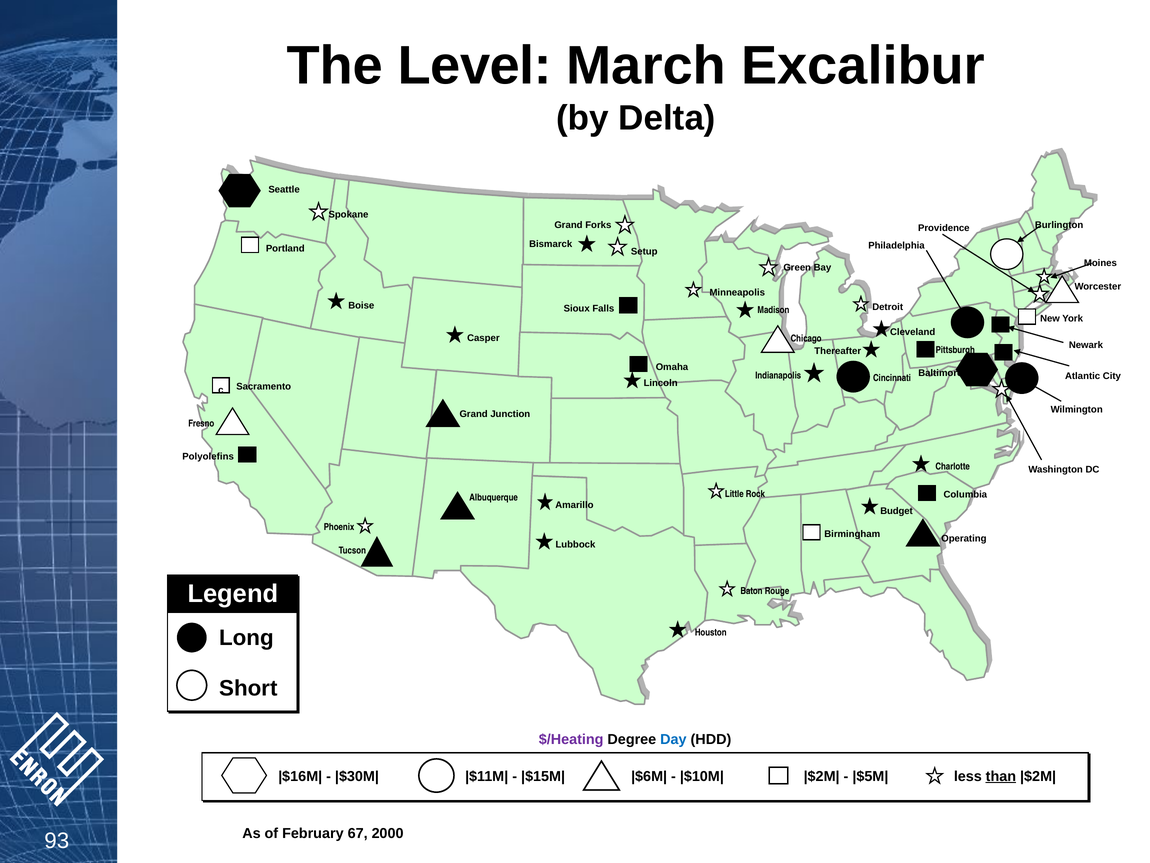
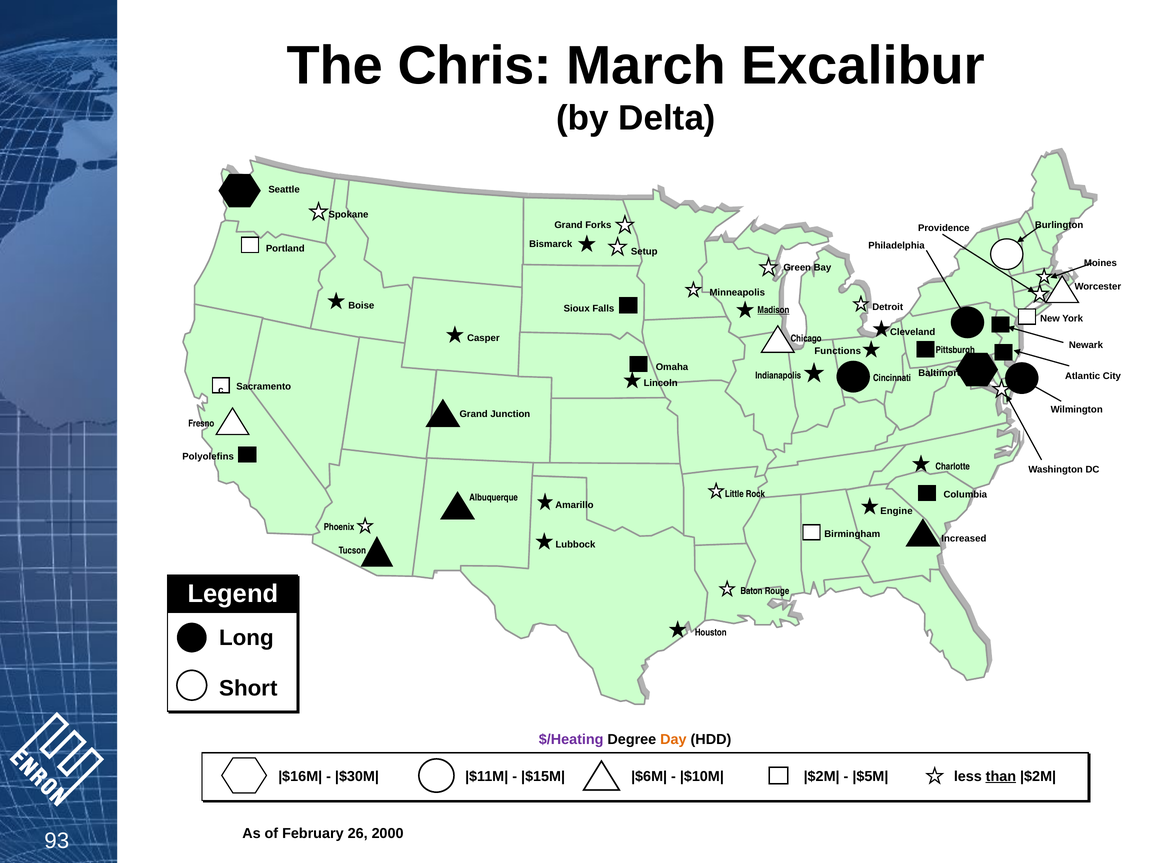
Level: Level -> Chris (475, 66)
Madison underline: none -> present (773, 310)
Thereafter: Thereafter -> Functions (838, 351)
Budget: Budget -> Engine (896, 511)
Operating: Operating -> Increased (964, 538)
Day colour: blue -> orange (673, 739)
67: 67 -> 26 (358, 833)
